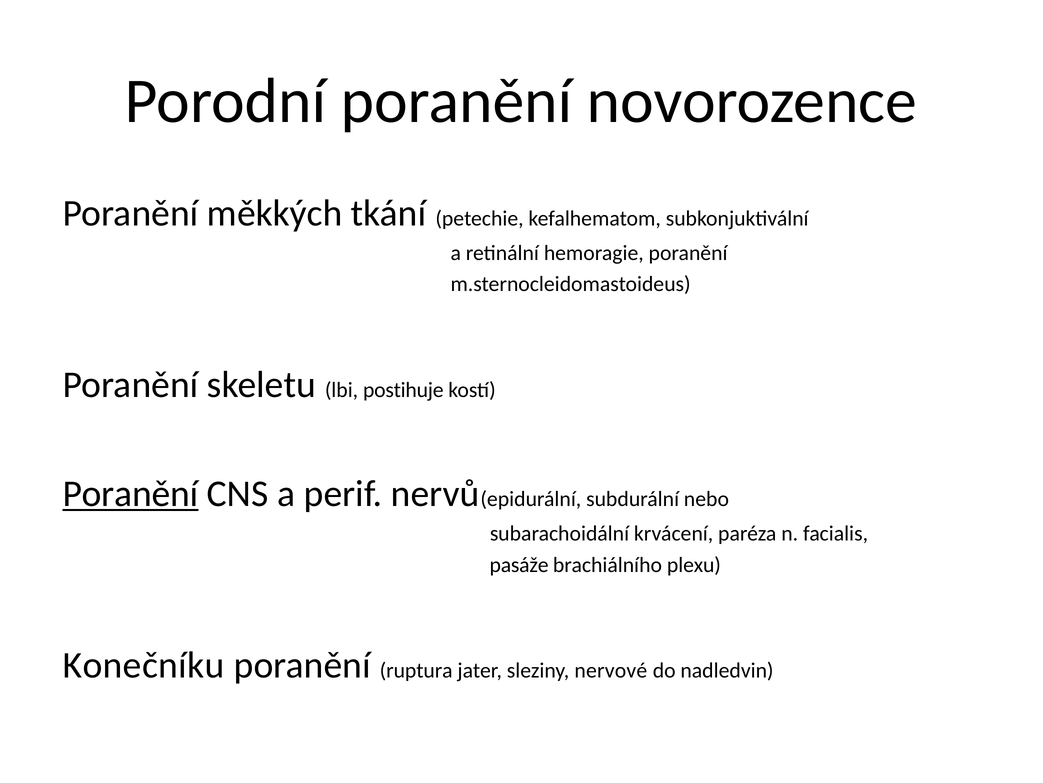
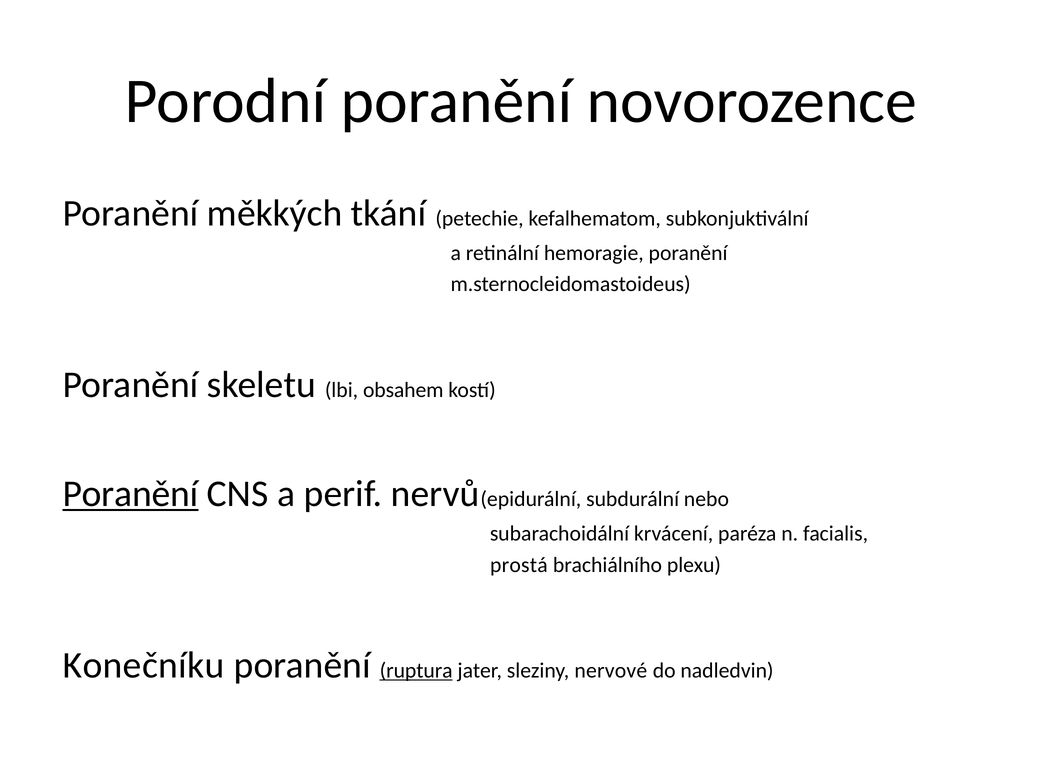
postihuje: postihuje -> obsahem (403, 390)
pasáže: pasáže -> prostá (519, 564)
ruptura underline: none -> present (416, 670)
